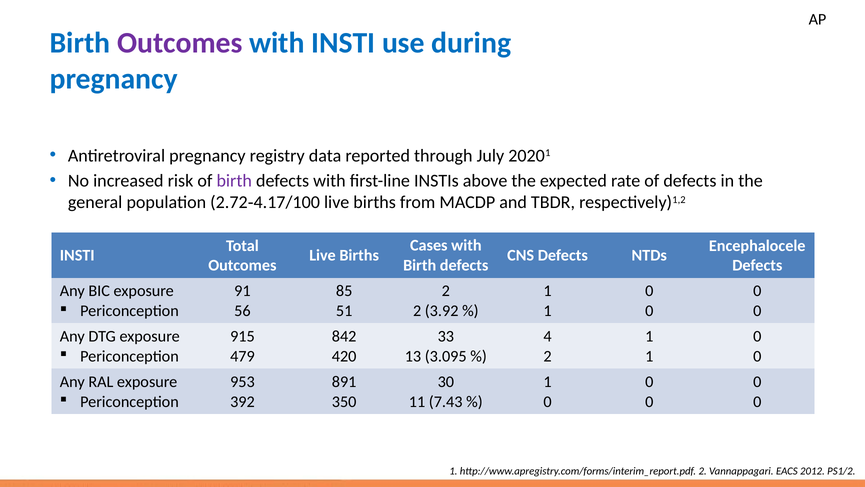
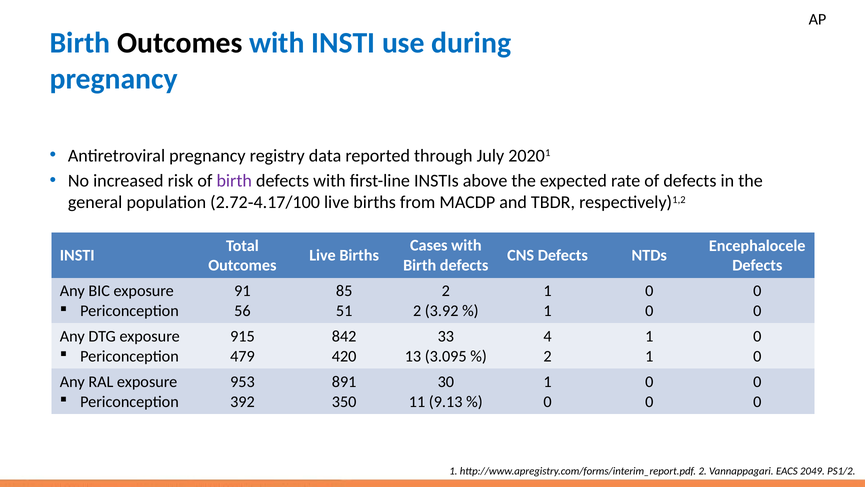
Outcomes colour: purple -> black (180, 43)
7.43: 7.43 -> 9.13 (446, 401)
2012: 2012 -> 2049 (812, 471)
